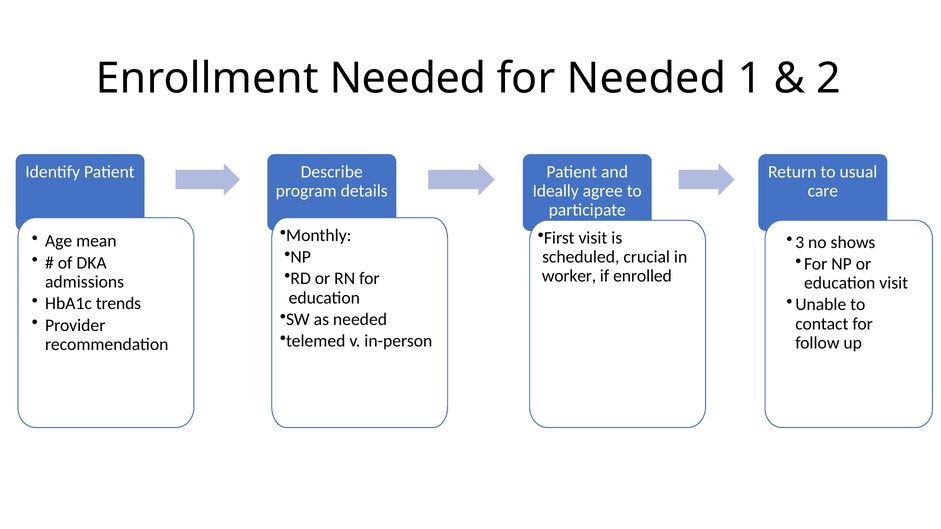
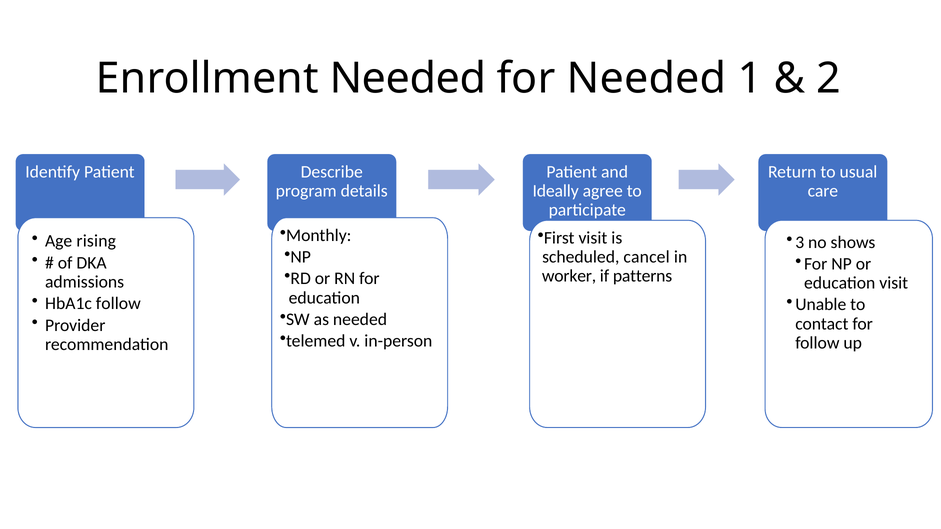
mean: mean -> rising (96, 241)
crucial: crucial -> cancel (647, 257)
enrolled: enrolled -> patterns (643, 276)
HbA1c trends: trends -> follow (118, 304)
